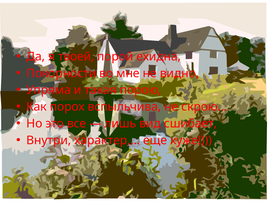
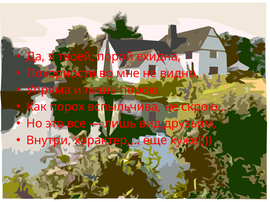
и такая: такая -> лишь (101, 90)
сшибает: сшибает -> друзьям (190, 124)
